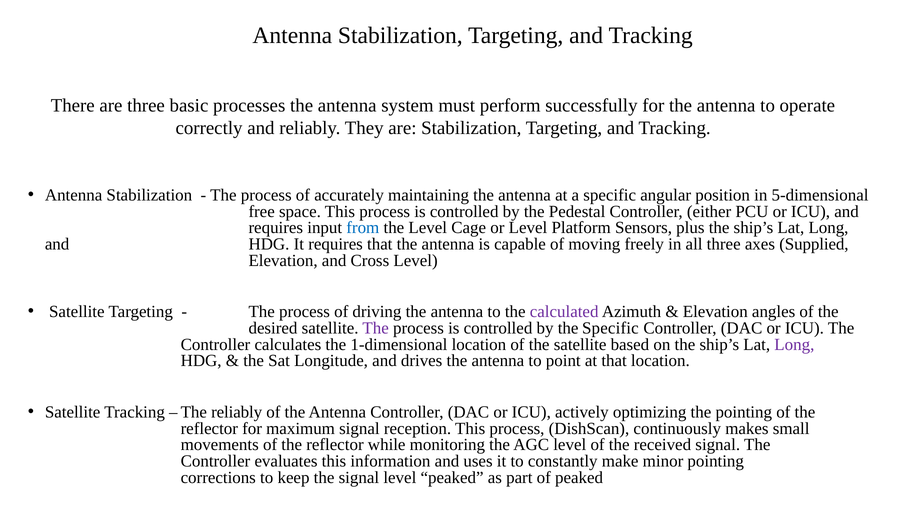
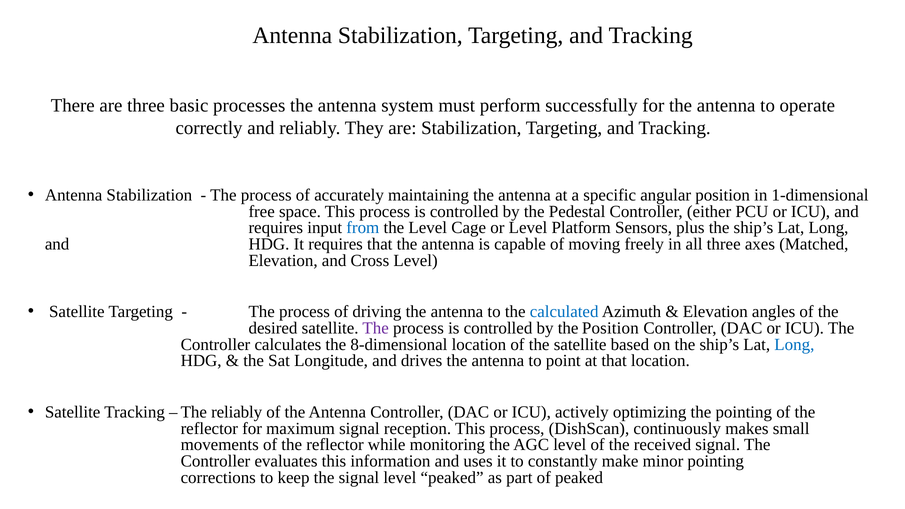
5-dimensional: 5-dimensional -> 1-dimensional (820, 195)
Supplied: Supplied -> Matched (814, 244)
calculated colour: purple -> blue (564, 312)
the Specific: Specific -> Position (610, 328)
1-dimensional: 1-dimensional -> 8-dimensional (399, 345)
Long colour: purple -> blue (794, 345)
